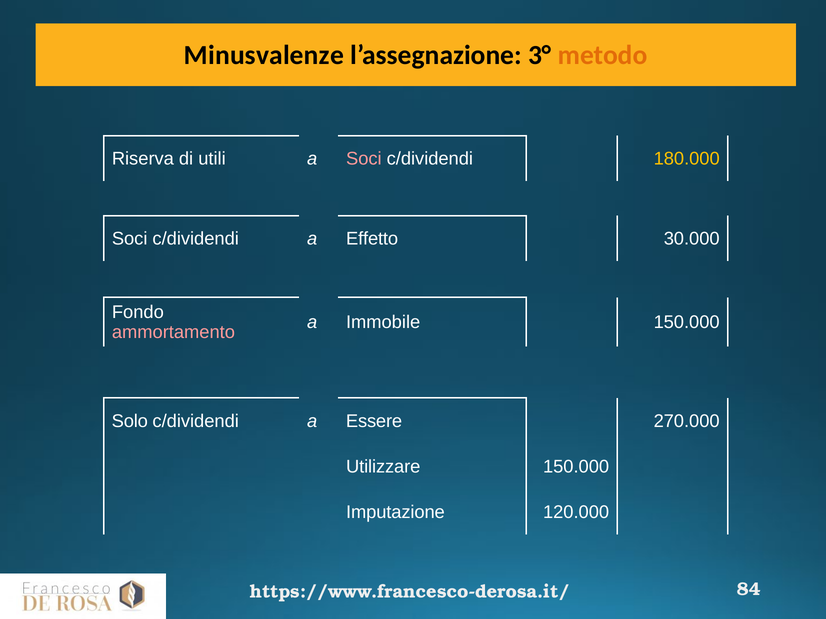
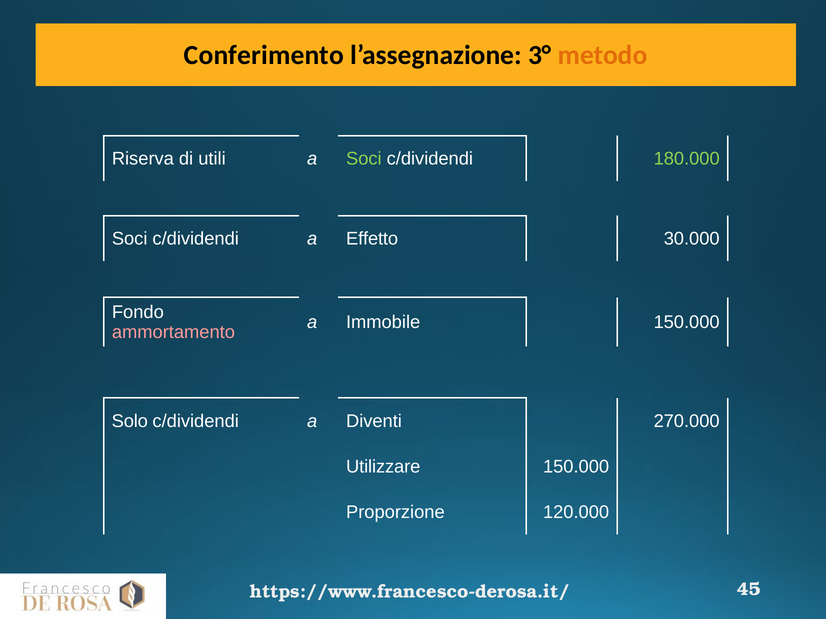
Minusvalenze: Minusvalenze -> Conferimento (264, 55)
Soci colour: pink -> light green (364, 159)
180.000 colour: yellow -> light green (687, 159)
Essere: Essere -> Diventi (374, 421)
Imputazione: Imputazione -> Proporzione (395, 513)
84: 84 -> 45 (749, 590)
